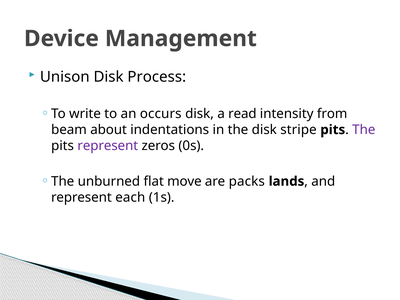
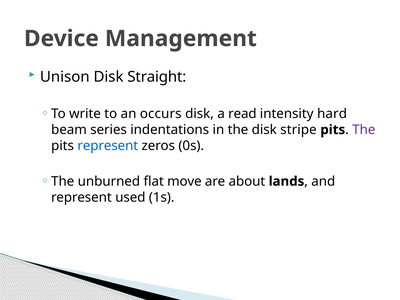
Process: Process -> Straight (157, 77)
from: from -> hard (332, 114)
about: about -> series (109, 130)
represent colour: purple -> blue (108, 146)
packs: packs -> about (247, 181)
each: each -> used (130, 197)
